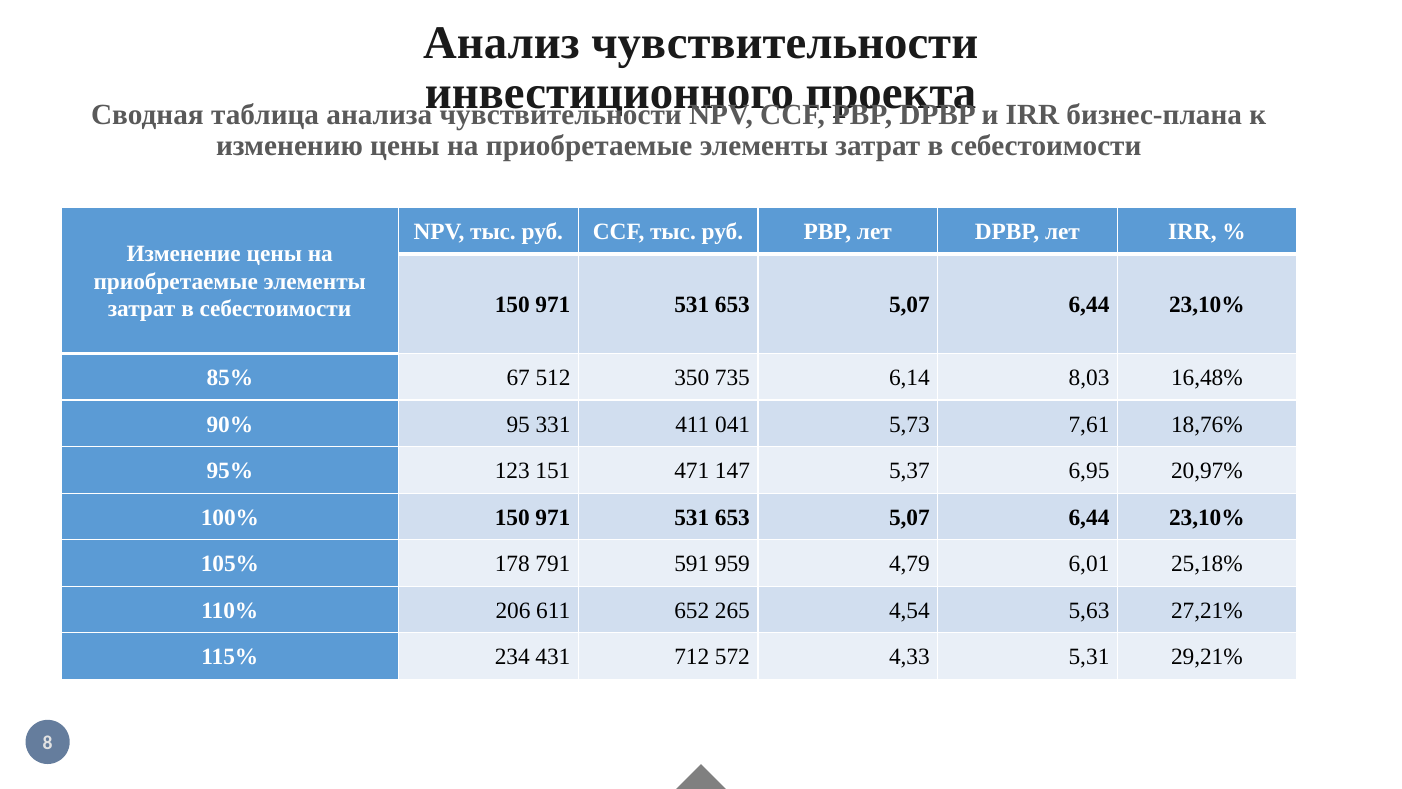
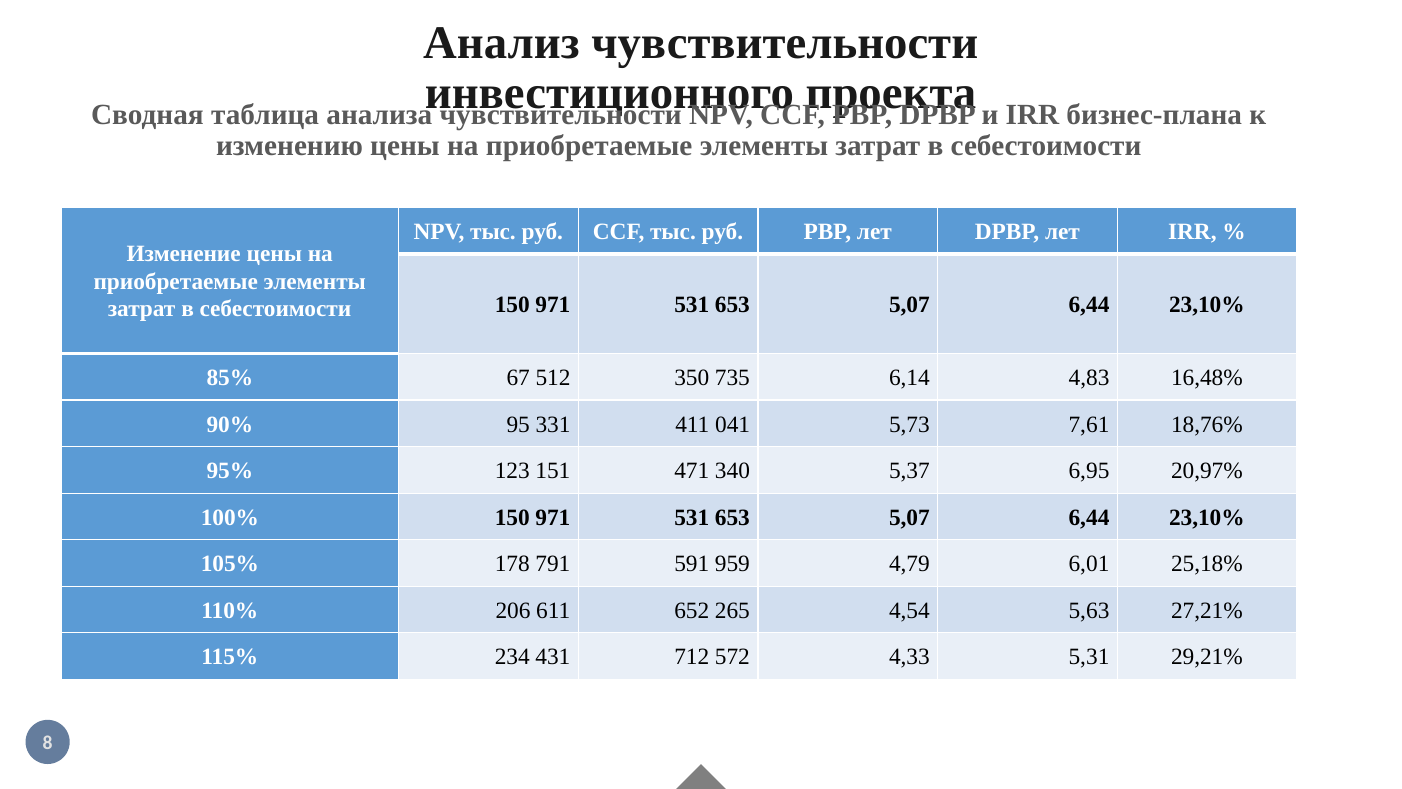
8,03: 8,03 -> 4,83 (1089, 378)
147: 147 -> 340 (732, 471)
